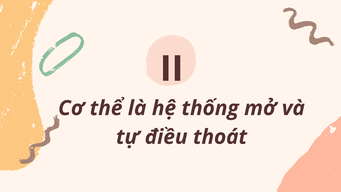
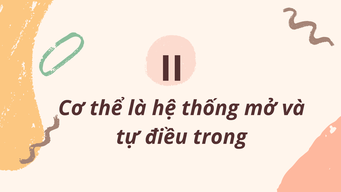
thoát: thoát -> trong (220, 137)
